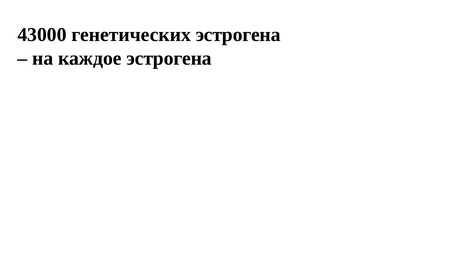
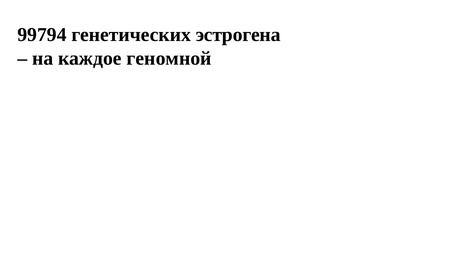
43000: 43000 -> 99794 (42, 35)
каждое эстрогена: эстрогена -> геномной (169, 58)
